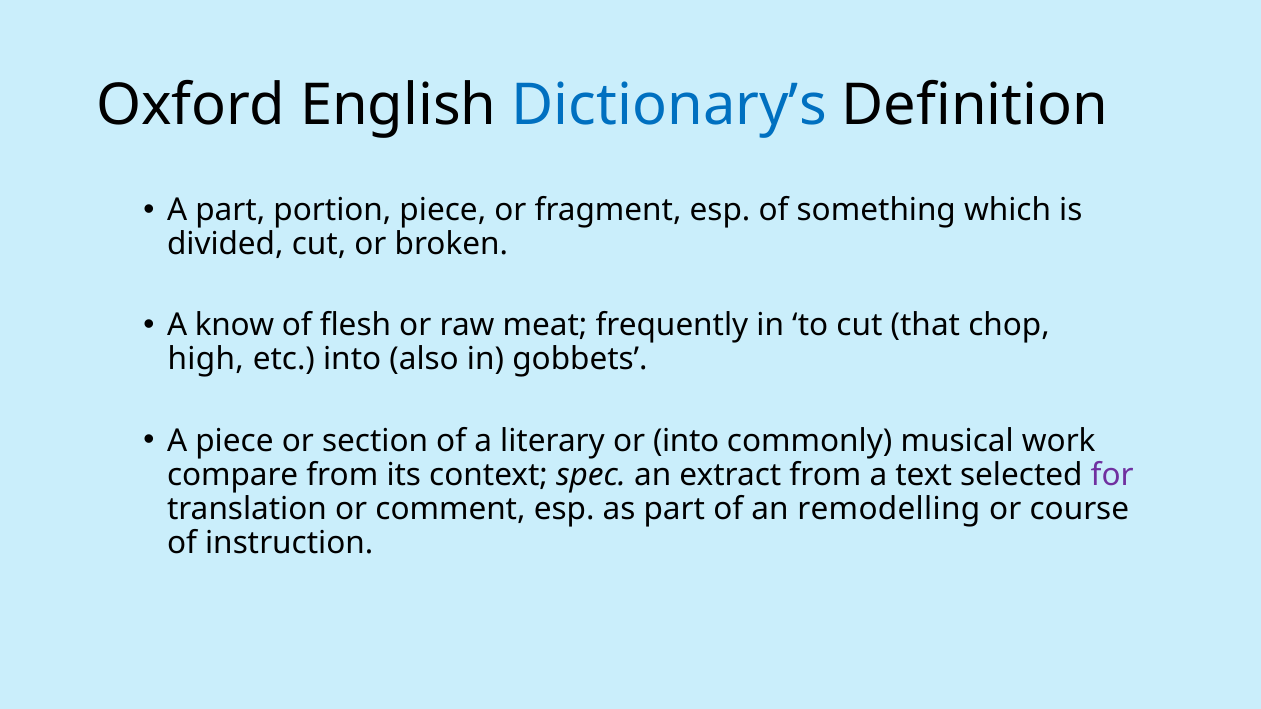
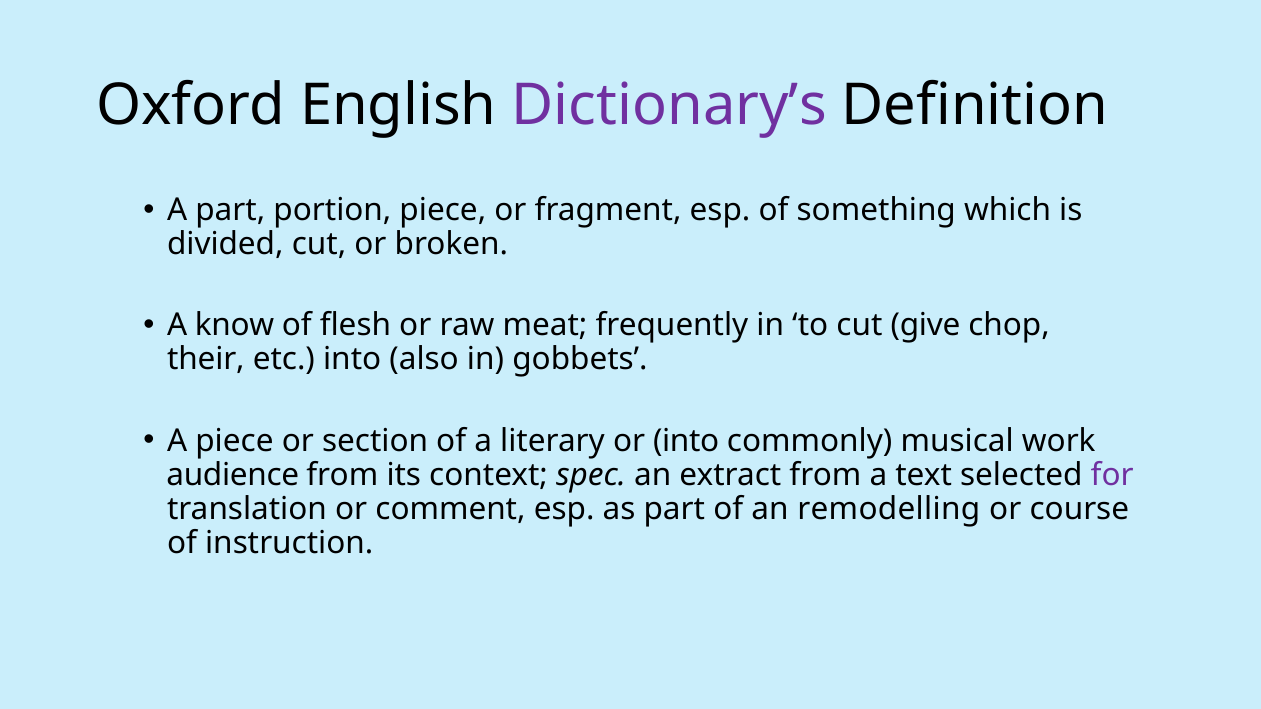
Dictionary’s colour: blue -> purple (669, 106)
that: that -> give (925, 326)
high: high -> their (206, 360)
compare: compare -> audience (233, 475)
